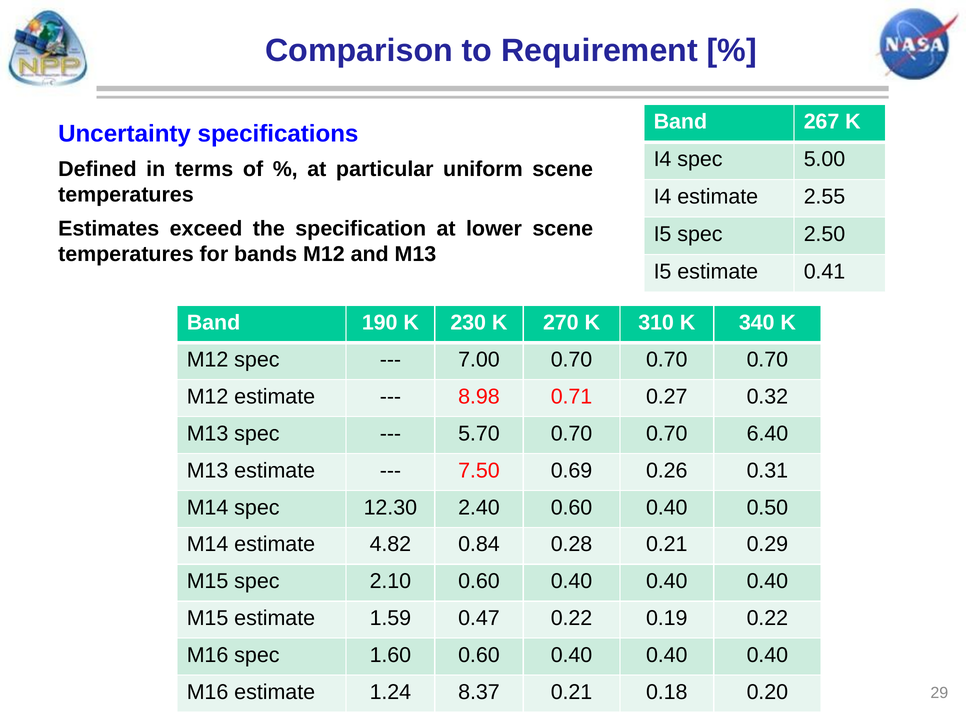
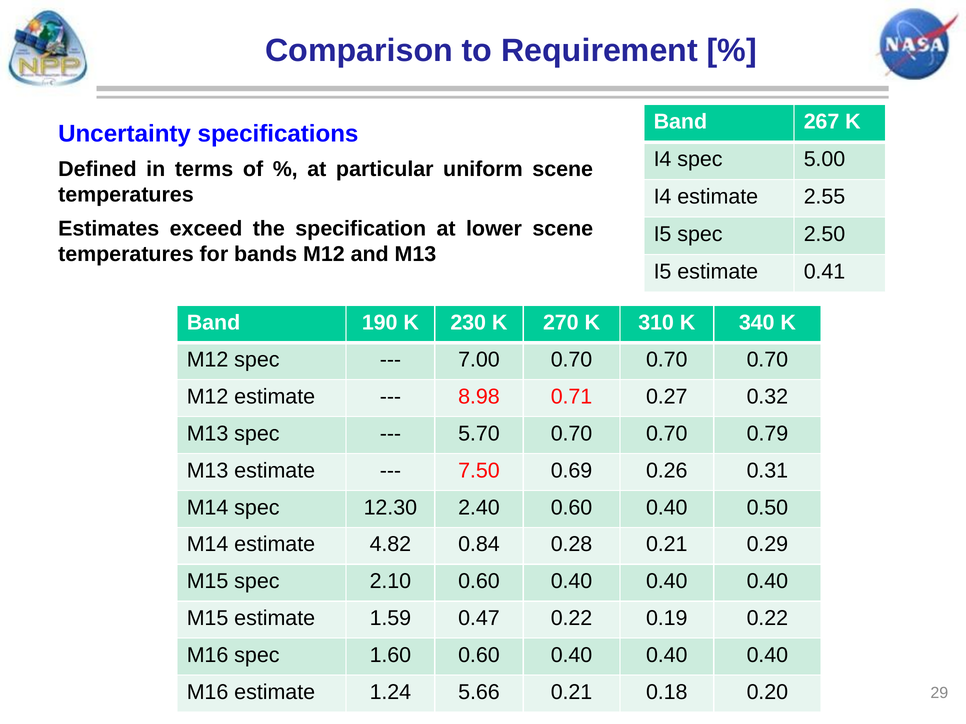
6.40: 6.40 -> 0.79 (767, 434)
8.37: 8.37 -> 5.66 (479, 693)
